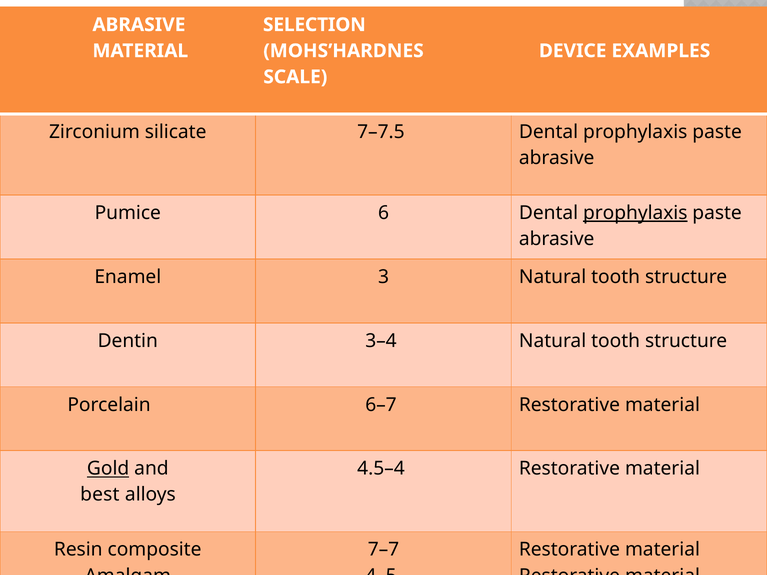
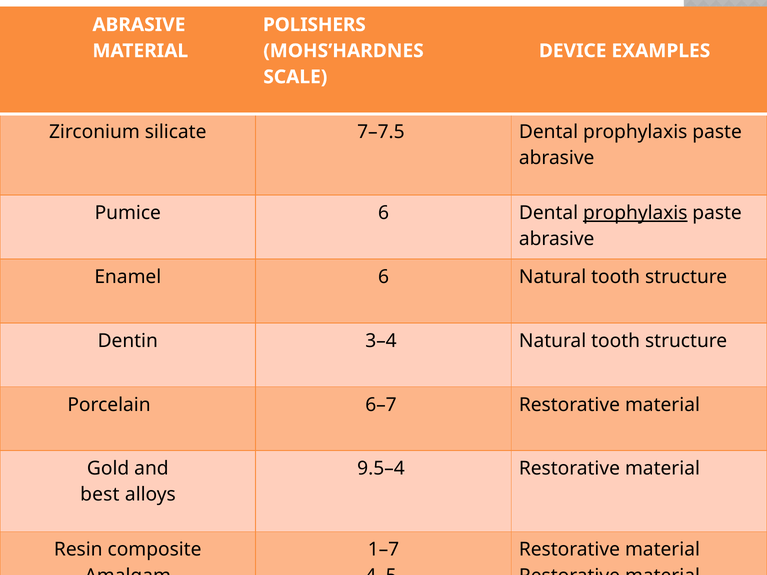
SELECTION: SELECTION -> POLISHERS (314, 25)
Enamel 3: 3 -> 6 (384, 277)
Gold underline: present -> none (108, 469)
4.5–4: 4.5–4 -> 9.5–4 (381, 469)
7–7: 7–7 -> 1–7 (383, 550)
